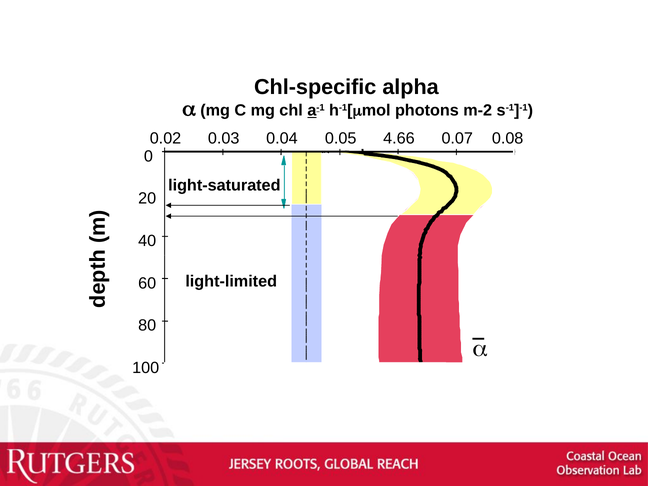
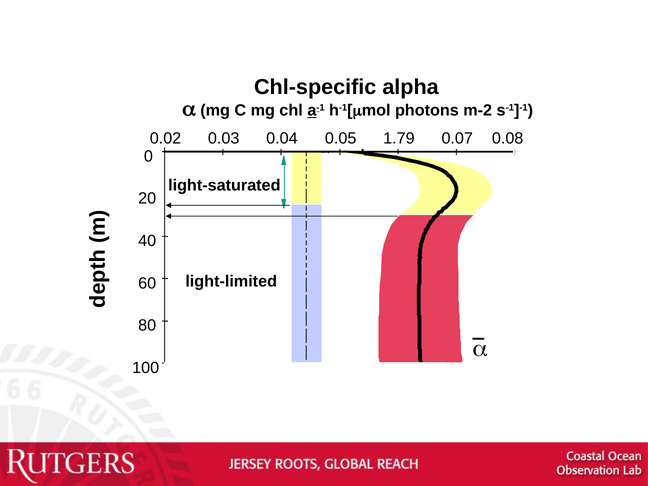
4.66: 4.66 -> 1.79 (399, 138)
